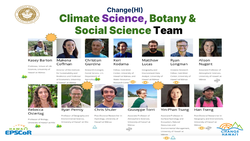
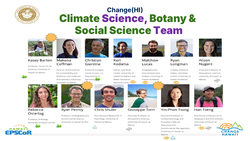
Team colour: black -> purple (168, 31)
